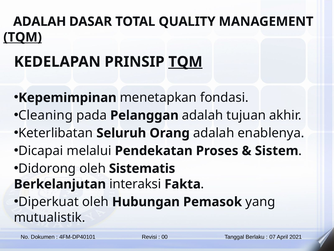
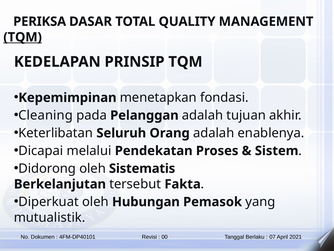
ADALAH: ADALAH -> PERIKSA (40, 22)
TQM underline: present -> none (185, 62)
interaksi: interaksi -> tersebut (135, 184)
